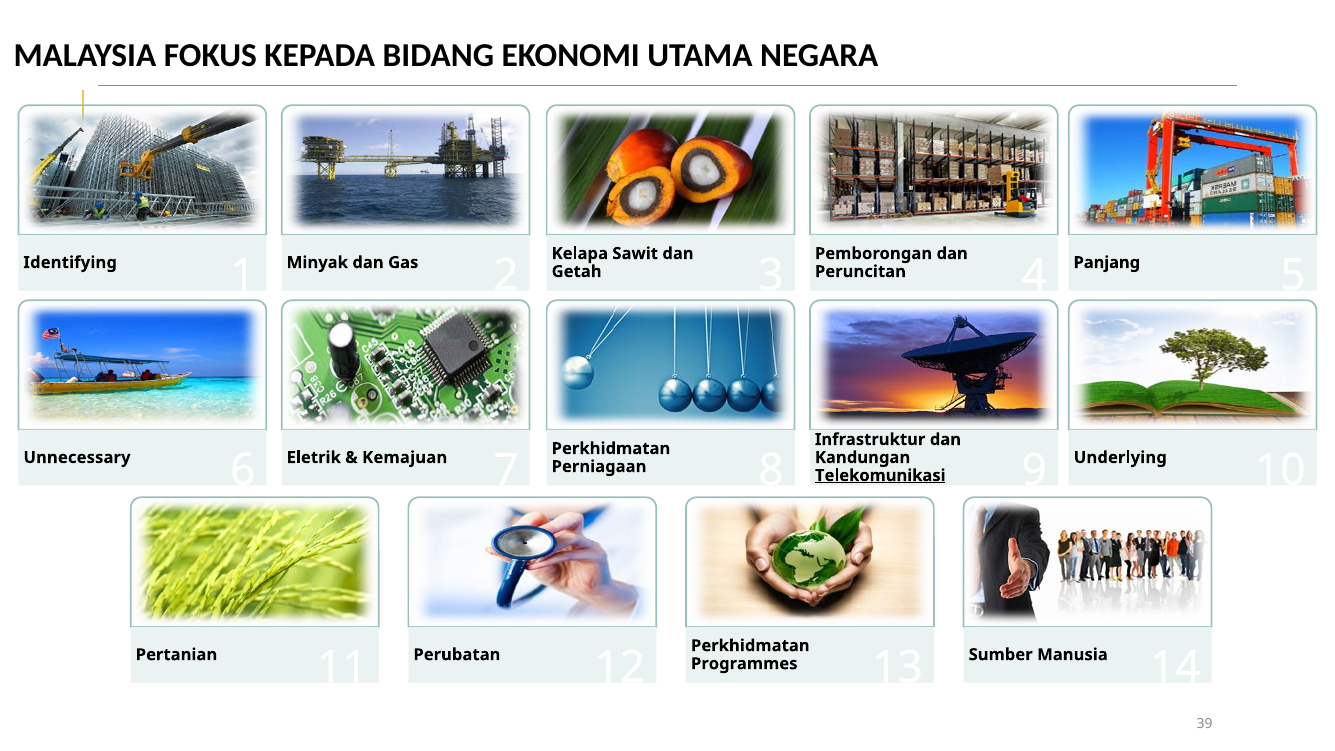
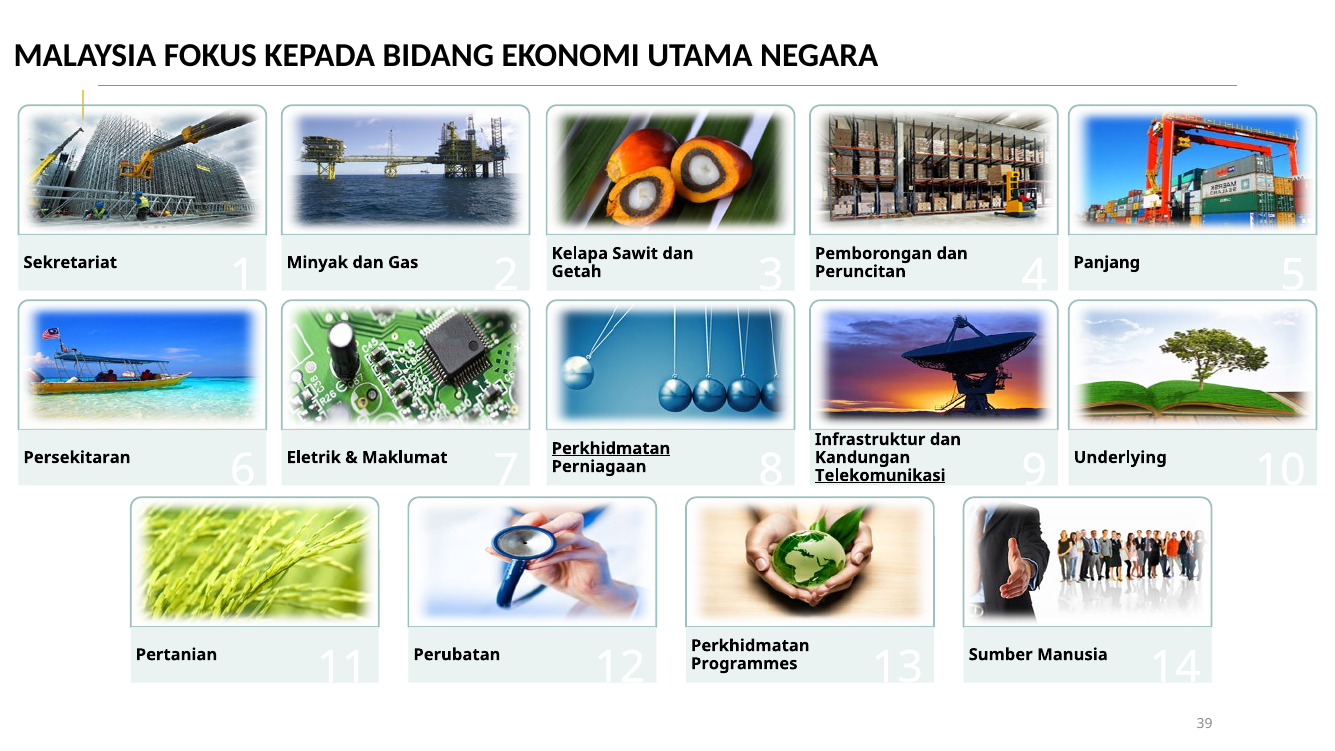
Identifying: Identifying -> Sekretariat (70, 263)
Perkhidmatan underline: none -> present (611, 448)
Unnecessary: Unnecessary -> Persekitaran (77, 457)
Kemajuan: Kemajuan -> Maklumat (405, 457)
